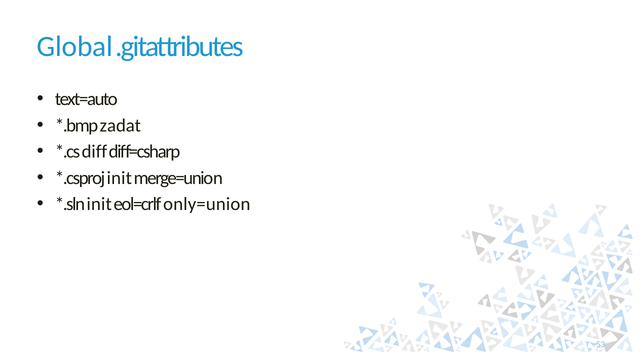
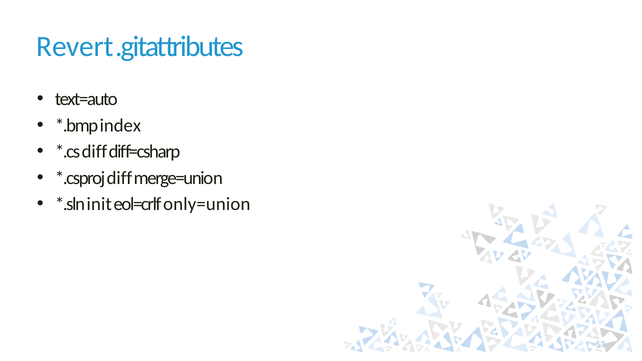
Global: Global -> Revert (75, 47)
zadat: zadat -> index (120, 125)
init: init -> diff (119, 178)
